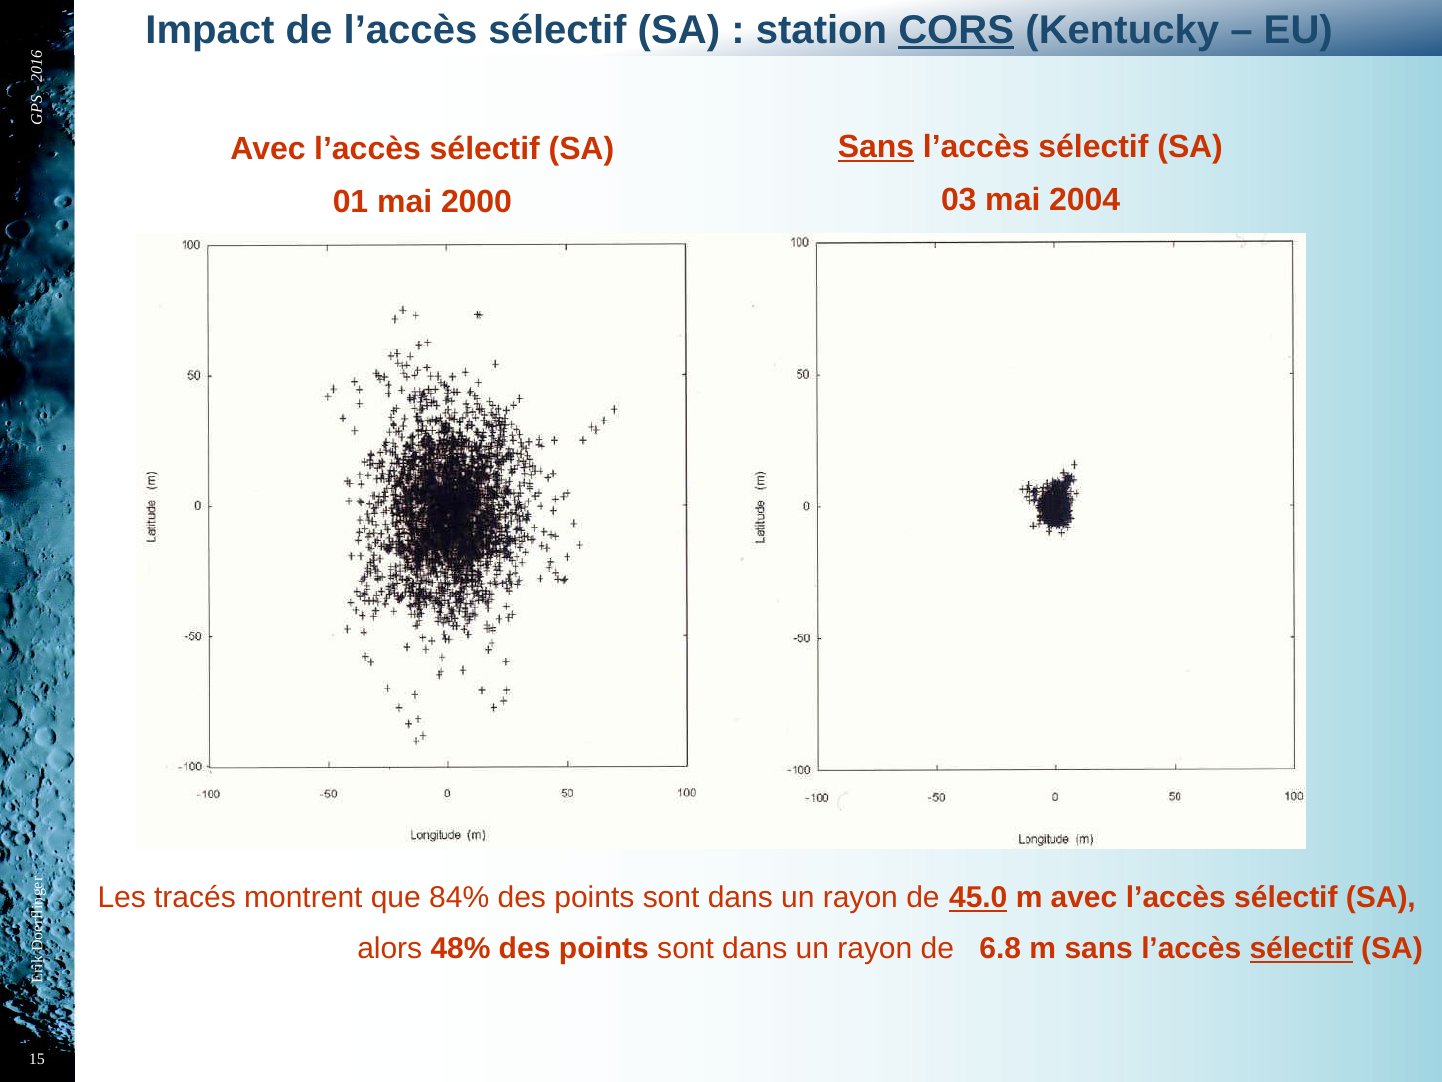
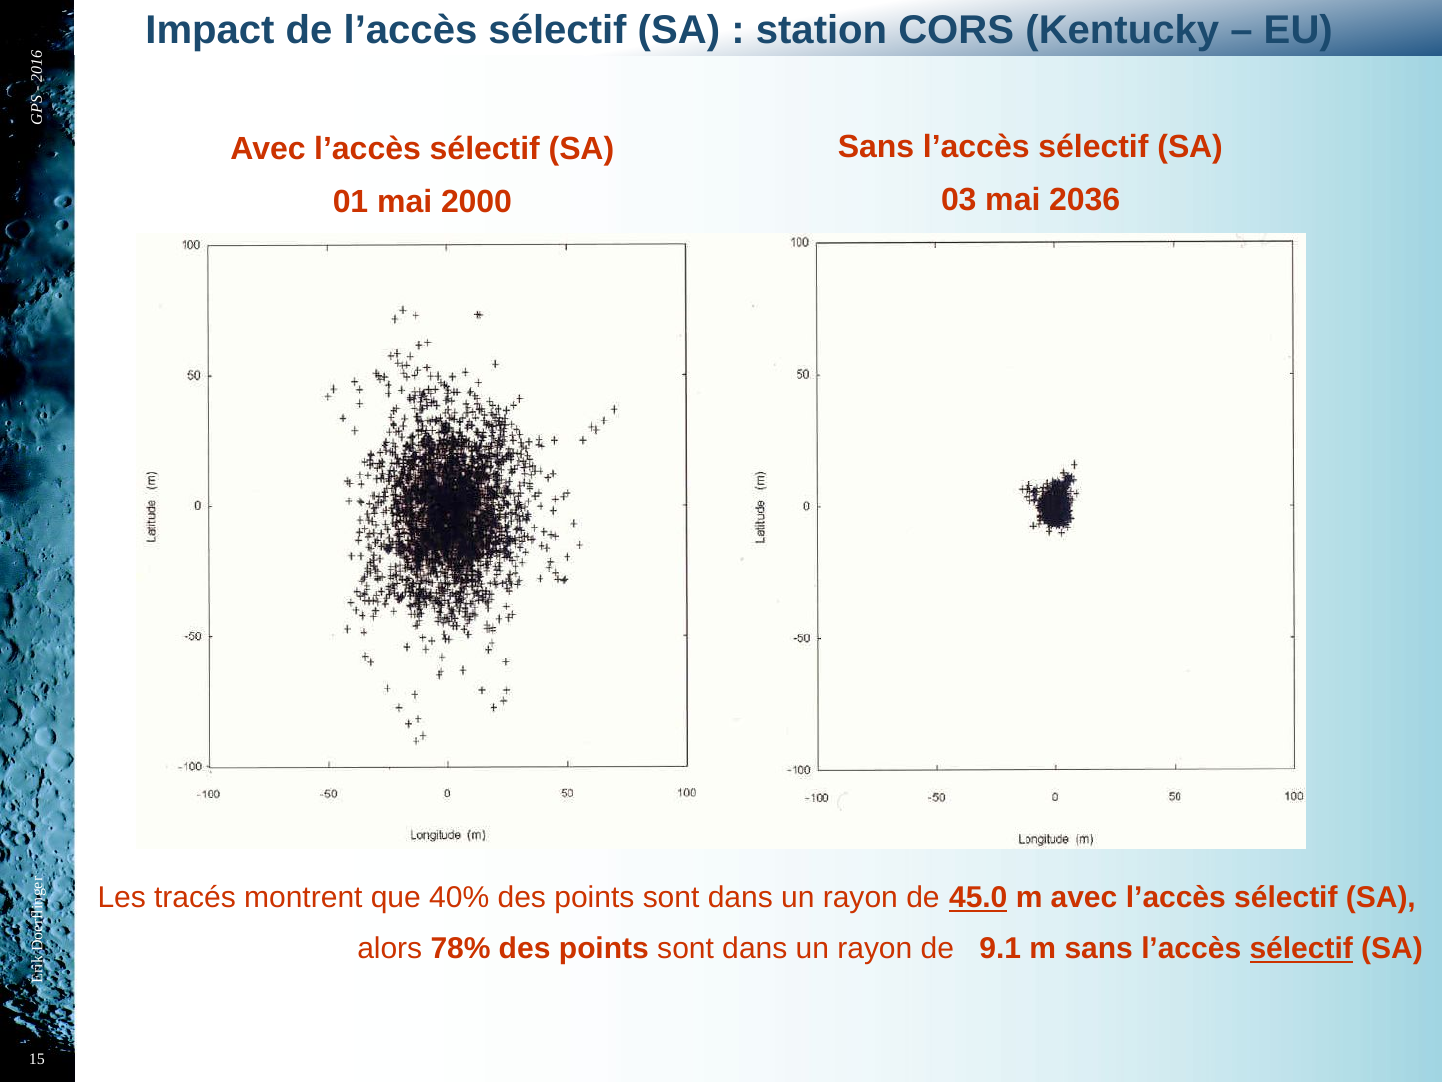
CORS underline: present -> none (956, 30)
Sans underline: present -> none (876, 147)
2004: 2004 -> 2036 (1085, 200)
84%: 84% -> 40% (459, 897)
48%: 48% -> 78% (461, 949)
6.8: 6.8 -> 9.1 (1000, 949)
